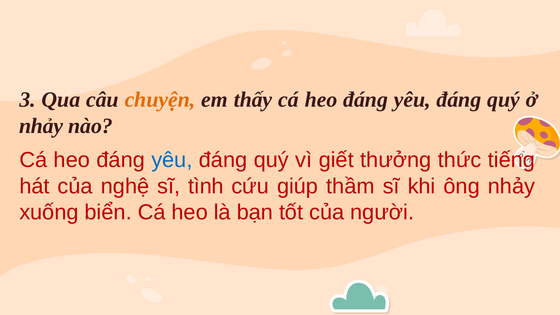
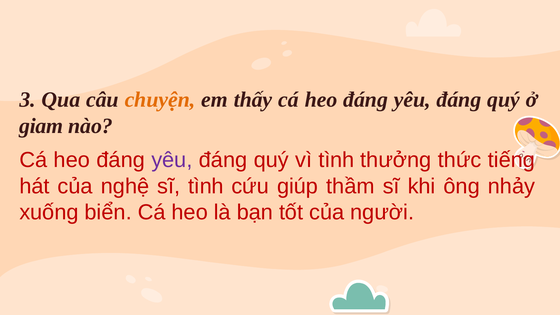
nhảy: nhảy -> giam (41, 126)
yêu colour: blue -> purple (172, 160)
vì giết: giết -> tình (336, 160)
